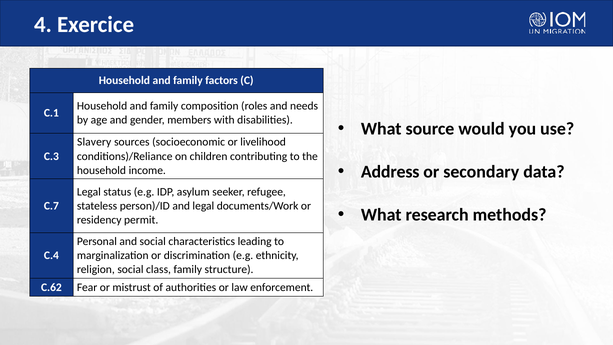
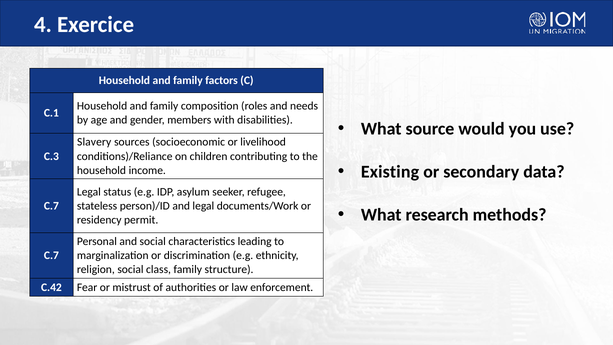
Address: Address -> Existing (390, 172)
C.4: C.4 -> C.7 (51, 255)
C.62: C.62 -> C.42 (51, 287)
